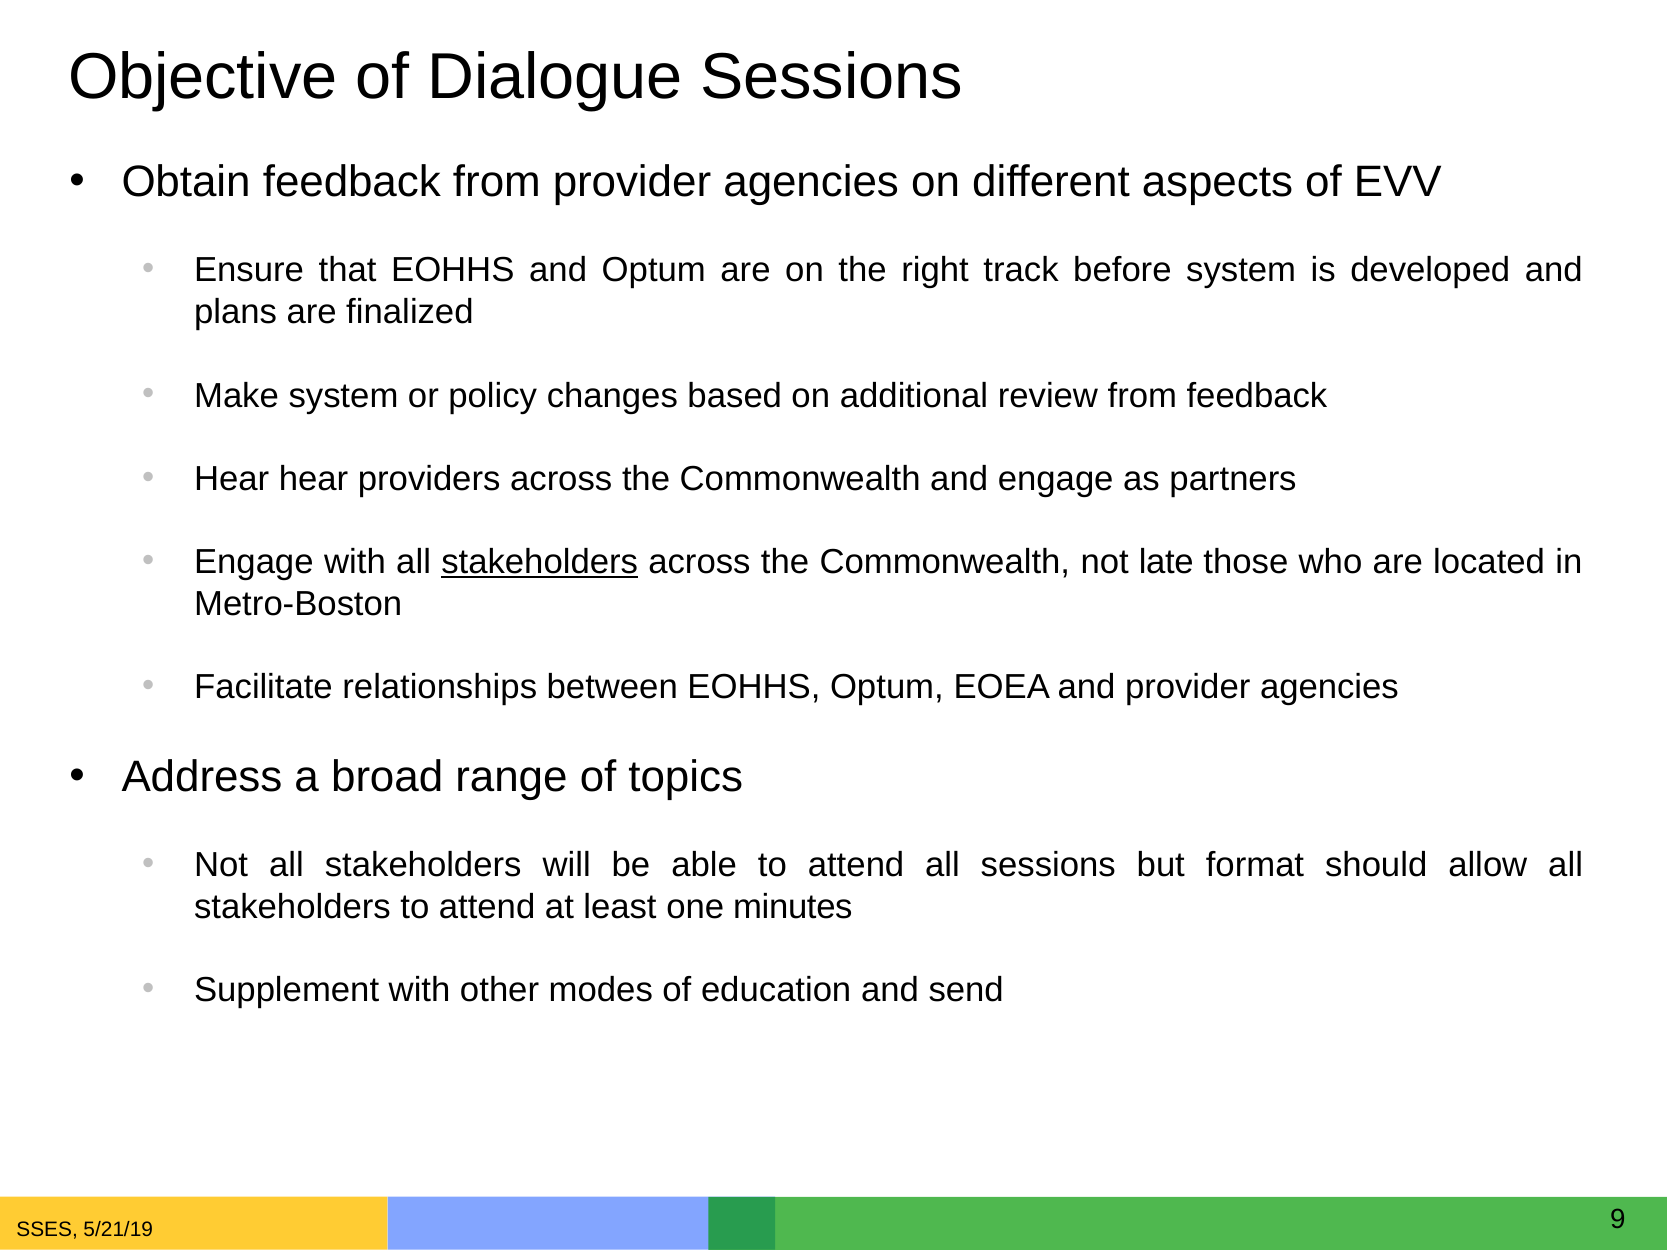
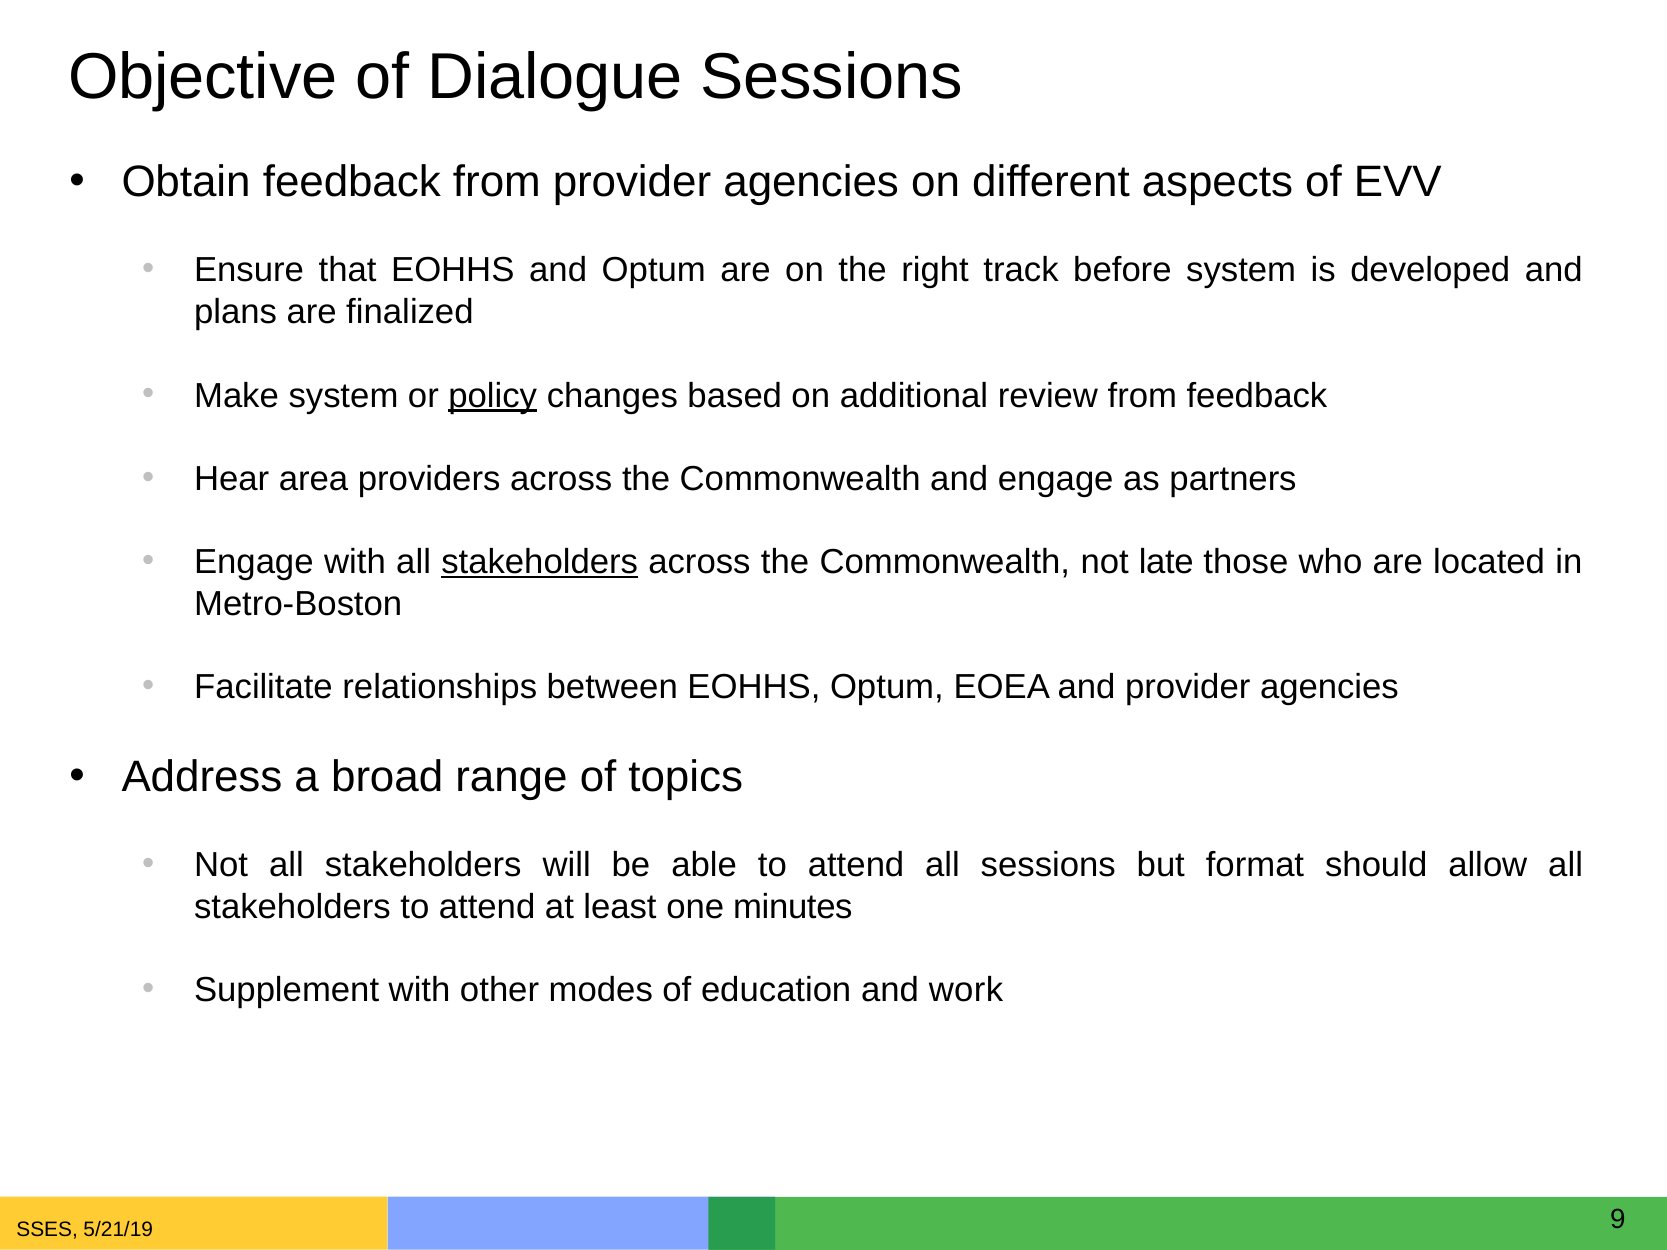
policy underline: none -> present (493, 396)
Hear hear: hear -> area (314, 479)
send: send -> work (966, 991)
